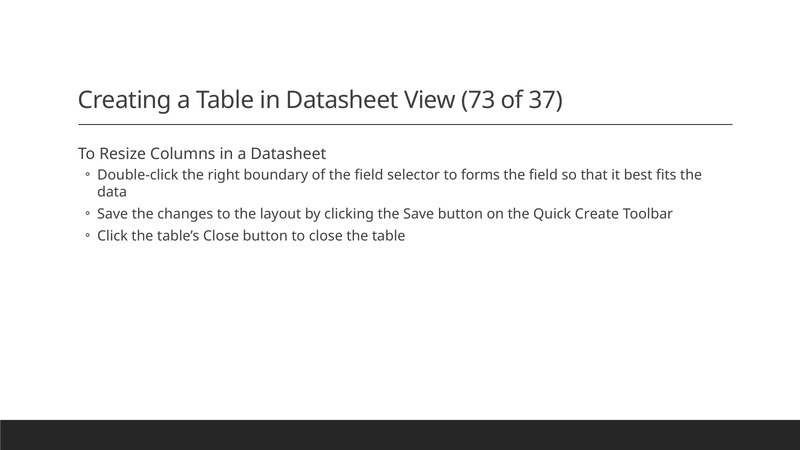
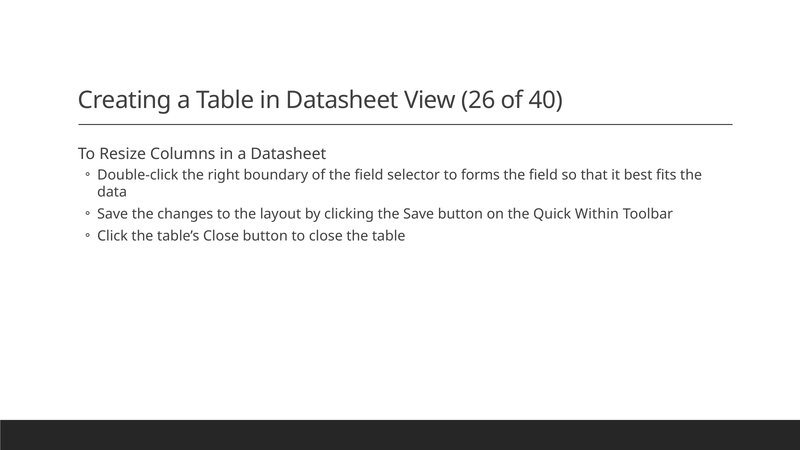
73: 73 -> 26 (478, 100)
37: 37 -> 40 (546, 100)
Create: Create -> Within (597, 214)
